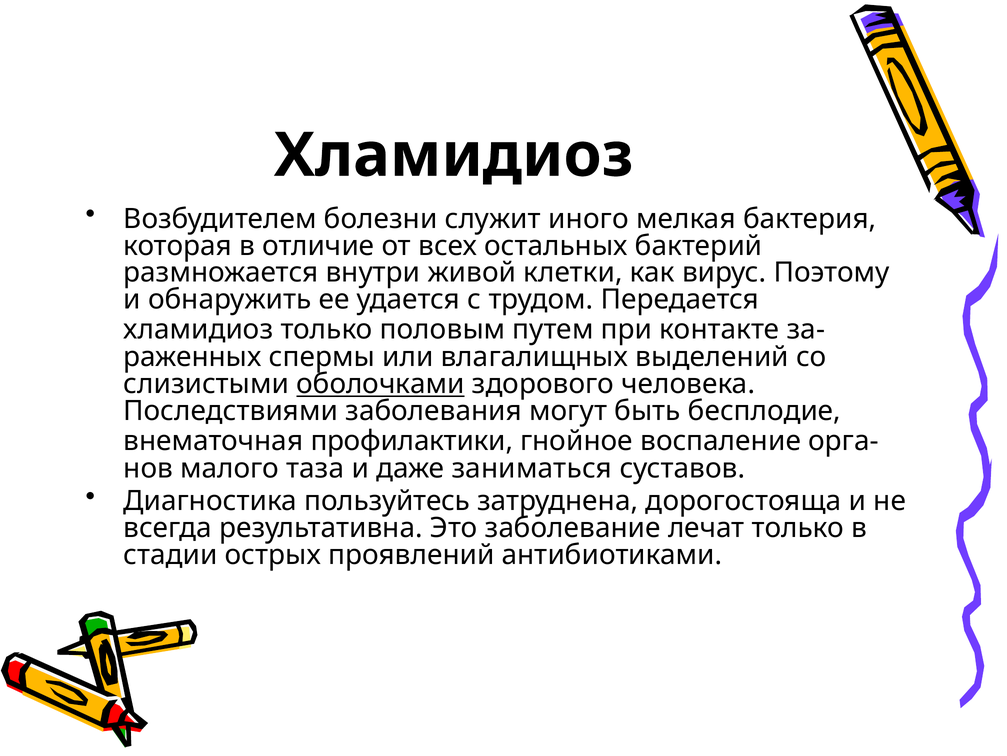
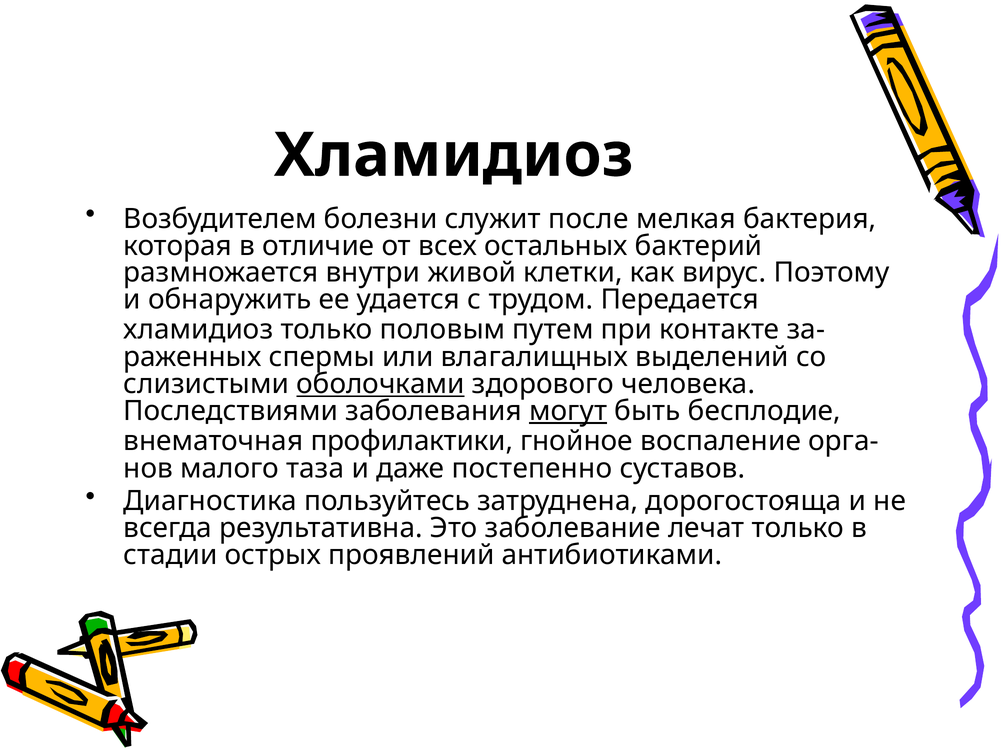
иного: иного -> после (588, 219)
могут underline: none -> present (568, 411)
заниматься: заниматься -> постепенно (532, 468)
